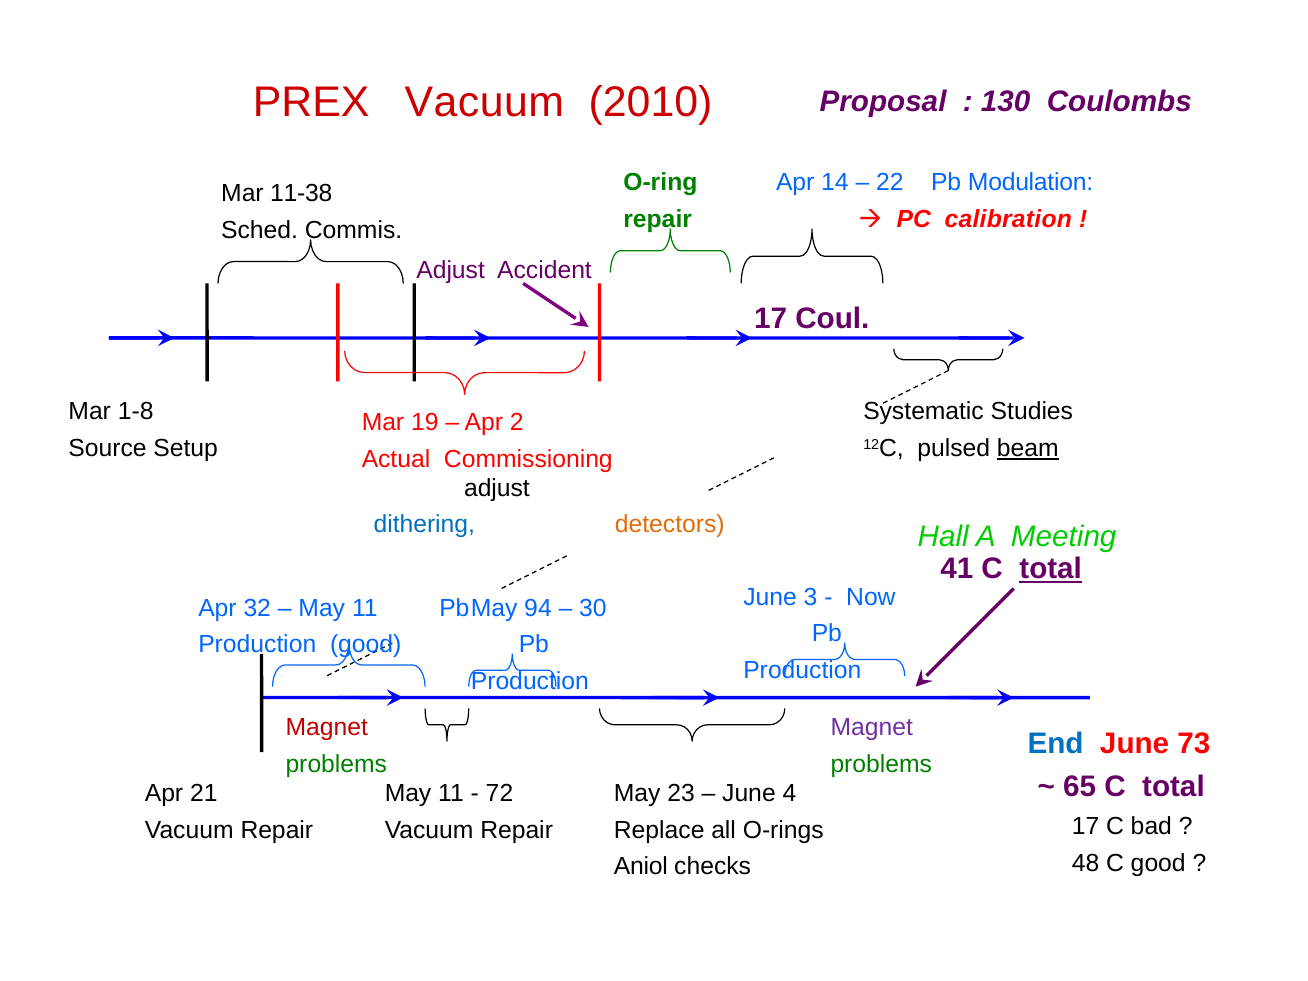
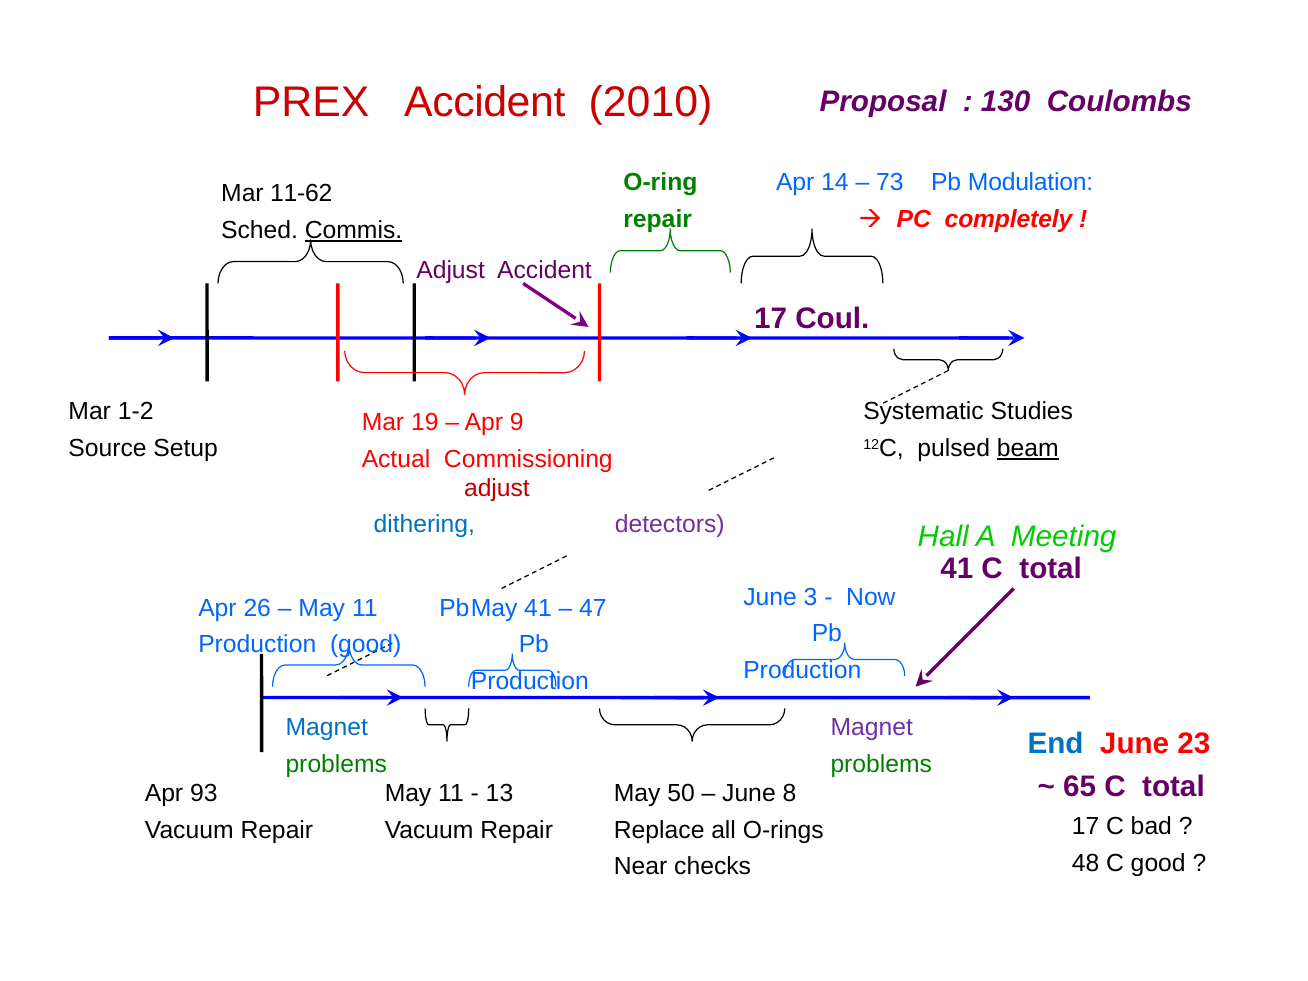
PREX Vacuum: Vacuum -> Accident (485, 102)
22: 22 -> 73 (890, 183)
11-38: 11-38 -> 11-62 (301, 194)
PC calibration: calibration -> completely (1008, 220)
Commis underline: none -> present (354, 230)
1-8: 1-8 -> 1-2 (136, 412)
2: 2 -> 9 (517, 423)
adjust colour: black -> red (497, 488)
detectors colour: orange -> purple (670, 525)
total underline: present -> none (1051, 569)
32: 32 -> 26 (257, 608)
May 94: 94 -> 41 (538, 608)
30: 30 -> 47 (593, 608)
Magnet colour: red -> blue (327, 728)
73: 73 -> 23 (1194, 743)
21: 21 -> 93 (204, 793)
72: 72 -> 13 (499, 793)
23: 23 -> 50 (681, 793)
4: 4 -> 8 (789, 793)
Aniol: Aniol -> Near (641, 867)
